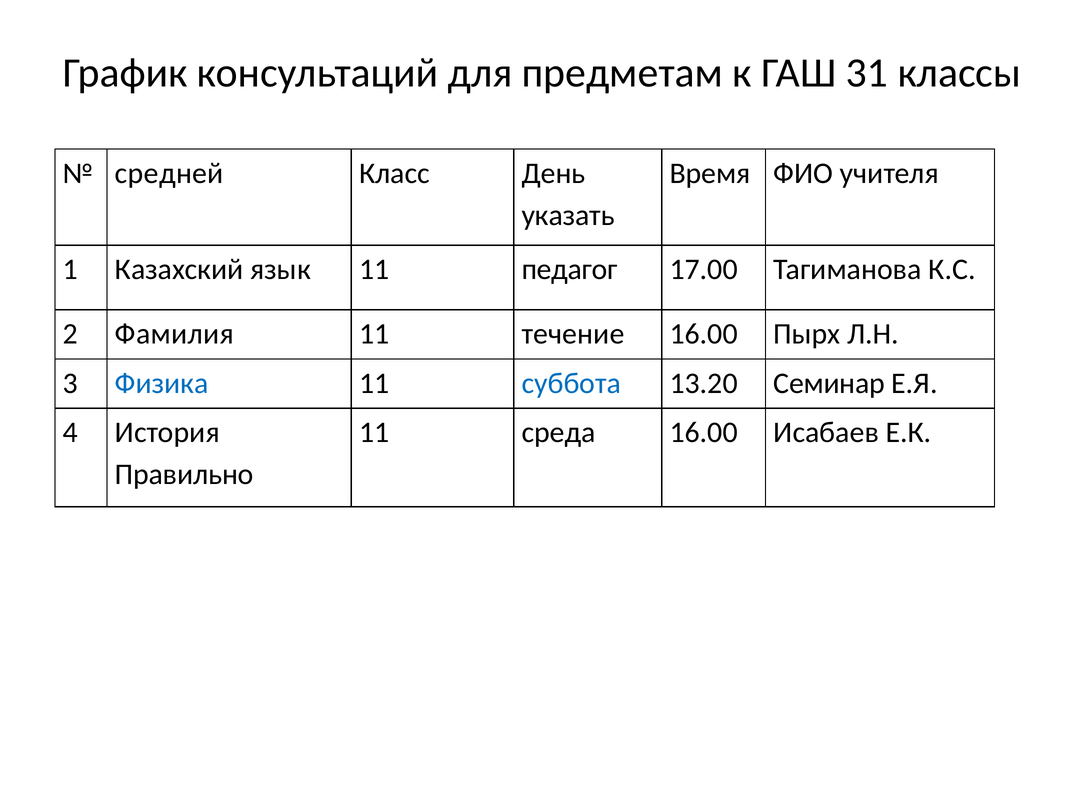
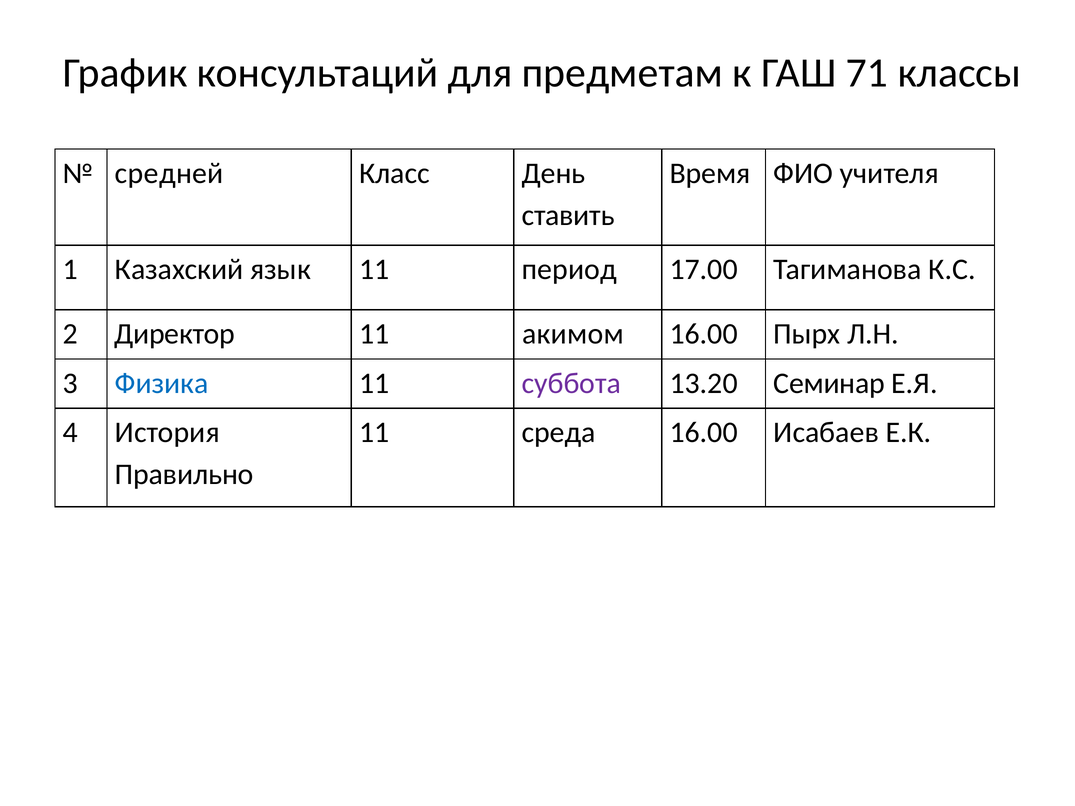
31: 31 -> 71 (867, 73)
указать: указать -> ставить (568, 215)
педагог: педагог -> период (569, 269)
Фамилия: Фамилия -> Директор (175, 334)
течение: течение -> акимом (573, 334)
суббота colour: blue -> purple (571, 383)
